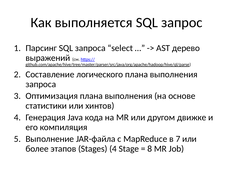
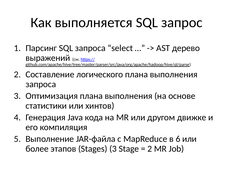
7: 7 -> 6 (178, 139)
Stages 4: 4 -> 3 (113, 148)
8: 8 -> 2 (150, 148)
